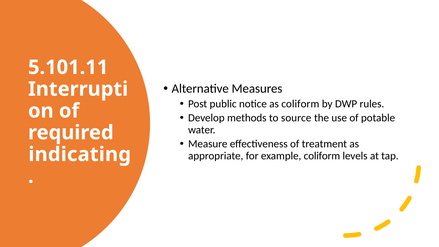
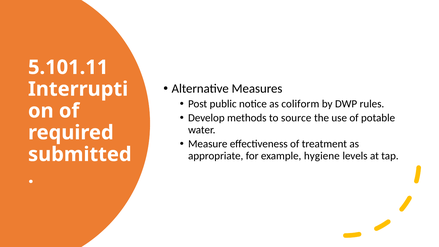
indicating: indicating -> submitted (80, 154)
example coliform: coliform -> hygiene (322, 156)
